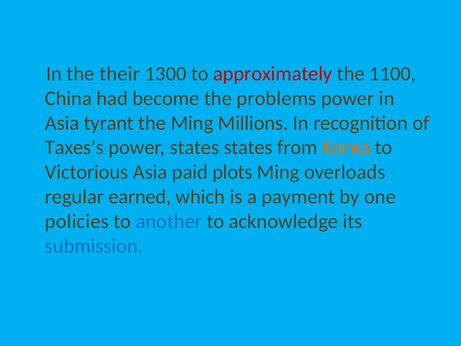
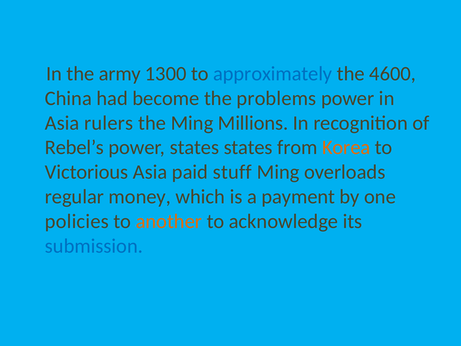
their: their -> army (120, 74)
approximately colour: red -> blue (273, 74)
1100: 1100 -> 4600 (393, 74)
tyrant: tyrant -> rulers (109, 123)
Taxes’s: Taxes’s -> Rebel’s (74, 147)
plots: plots -> stuff (232, 172)
earned: earned -> money (140, 197)
another colour: blue -> orange (169, 221)
